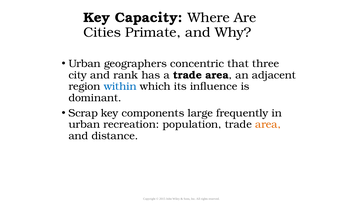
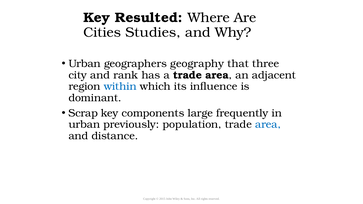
Capacity: Capacity -> Resulted (149, 18)
Primate: Primate -> Studies (153, 32)
concentric: concentric -> geography (197, 64)
recreation: recreation -> previously (131, 125)
area colour: orange -> blue (268, 125)
